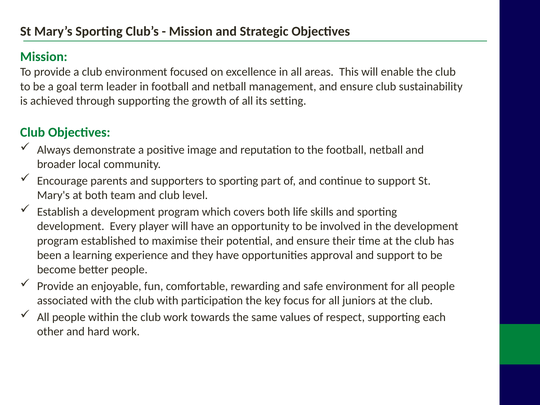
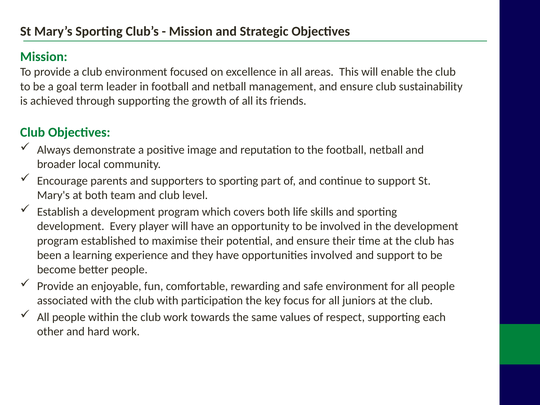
setting: setting -> friends (288, 101)
opportunities approval: approval -> involved (332, 255)
